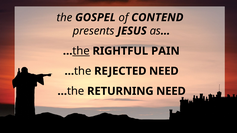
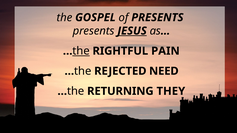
of CONTEND: CONTEND -> PRESENTS (157, 18)
JESUS underline: none -> present (132, 31)
RETURNING NEED: NEED -> THEY (171, 91)
